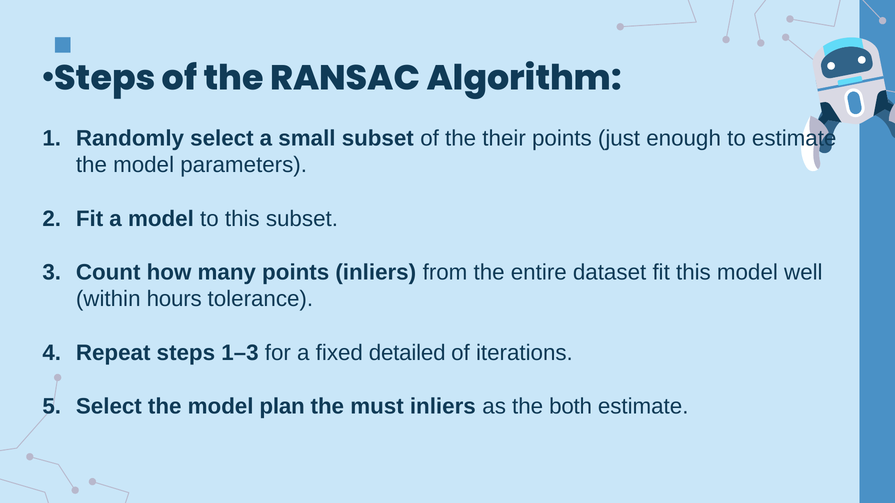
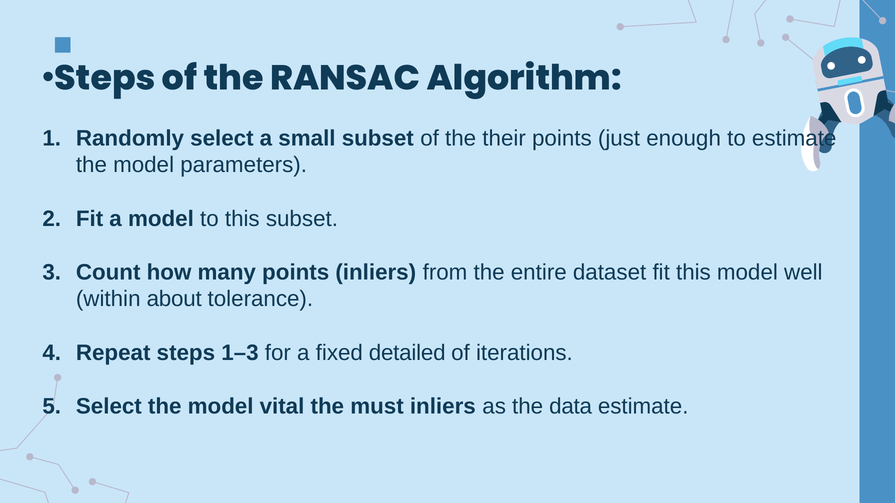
hours: hours -> about (174, 299)
plan: plan -> vital (282, 407)
both: both -> data (571, 407)
